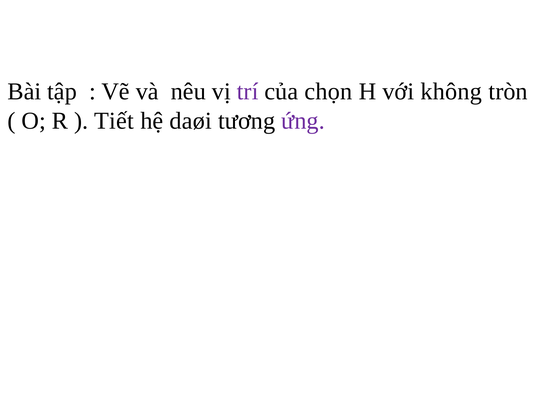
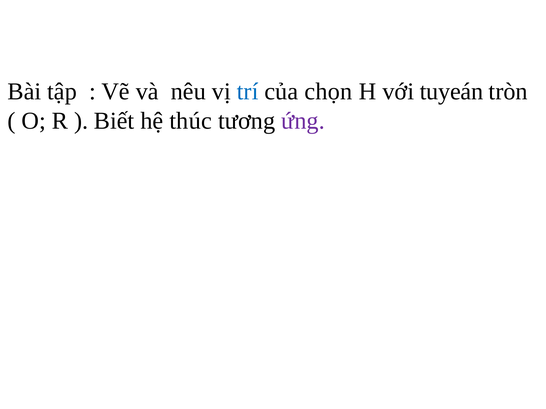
trí colour: purple -> blue (248, 92)
không: không -> tuyeán (451, 92)
Tiết: Tiết -> Biết (114, 121)
daøi: daøi -> thúc (191, 121)
